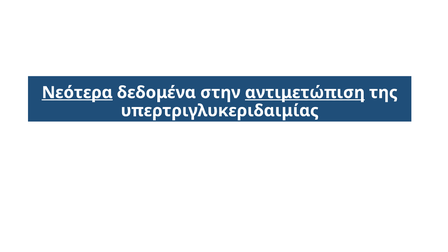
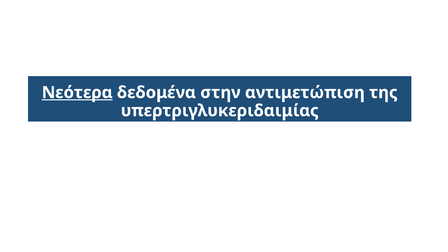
αντιμετώπιση underline: present -> none (305, 93)
